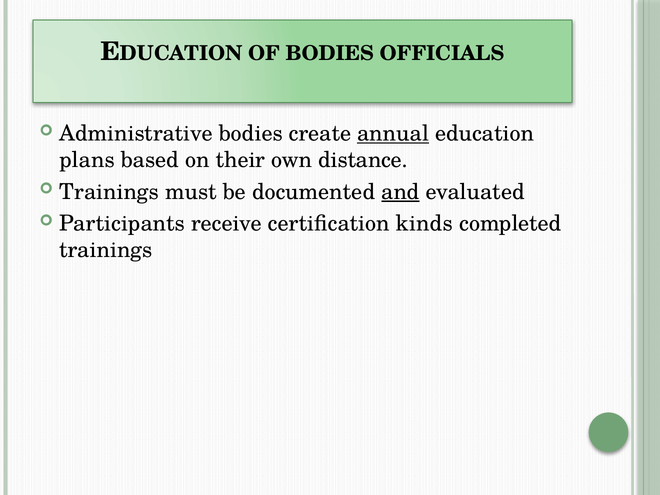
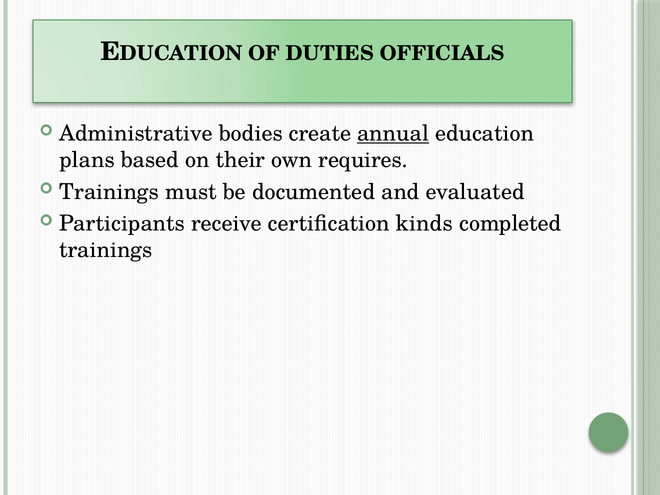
OF BODIES: BODIES -> DUTIES (330, 54)
distance: distance -> requires (363, 160)
and underline: present -> none (400, 192)
